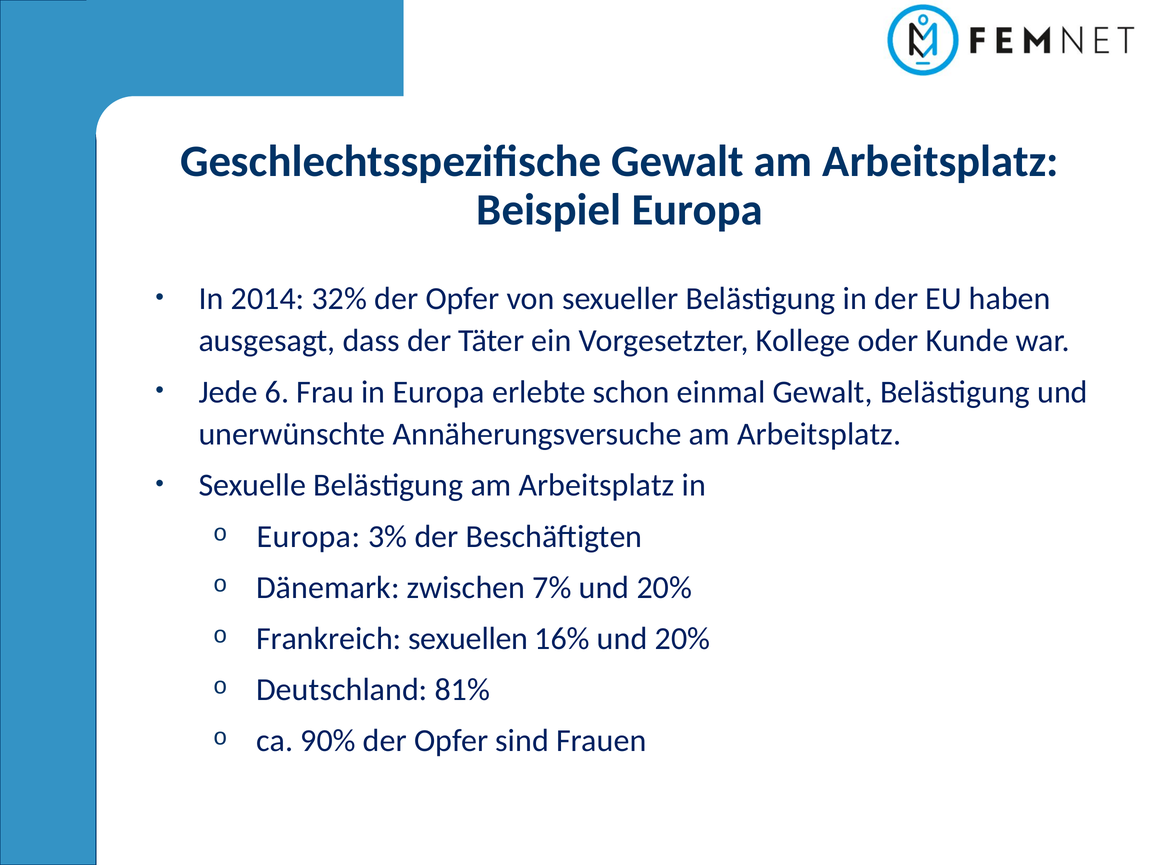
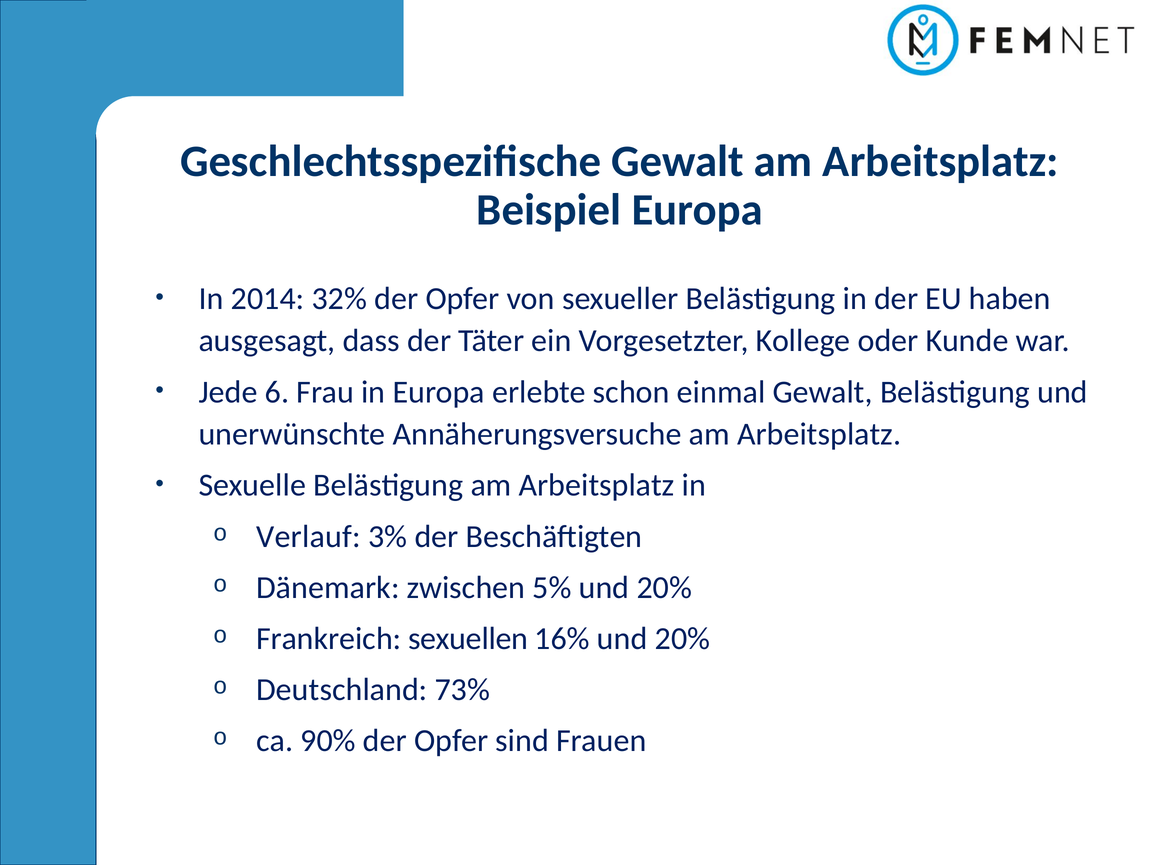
Europa: Europa -> Verlauf (309, 536)
7%: 7% -> 5% (552, 587)
81%: 81% -> 73% (462, 689)
